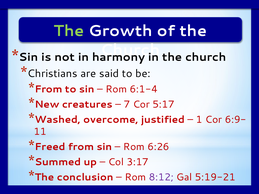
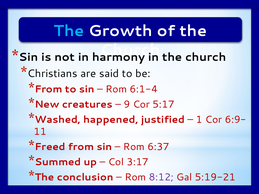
The colour: light green -> light blue (69, 31)
7: 7 -> 9 (127, 104)
overcome: overcome -> happened (111, 120)
6:26: 6:26 -> 6:37 (158, 147)
